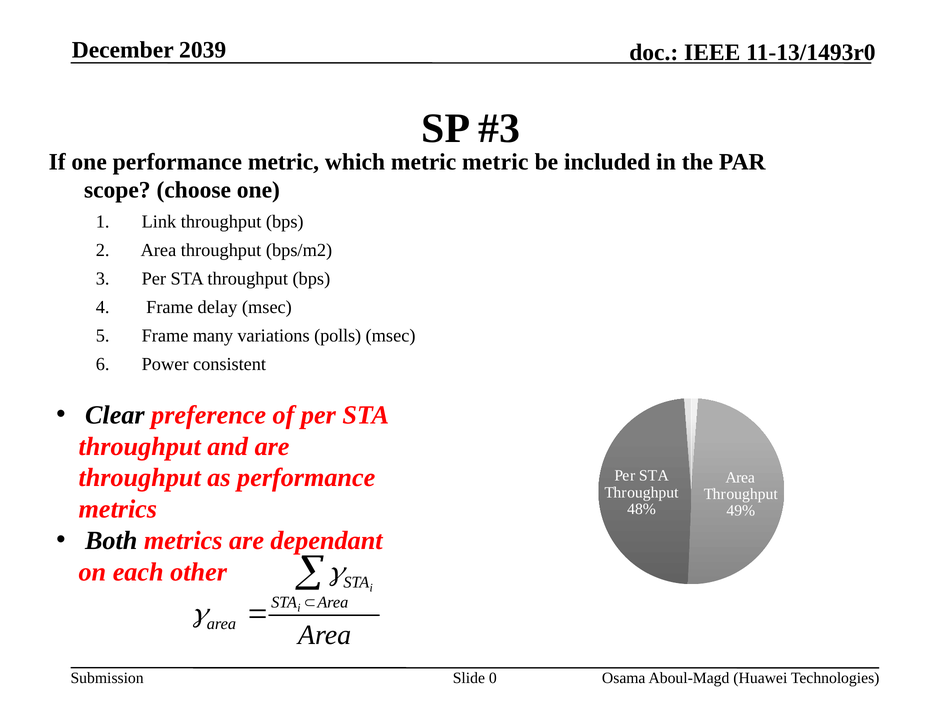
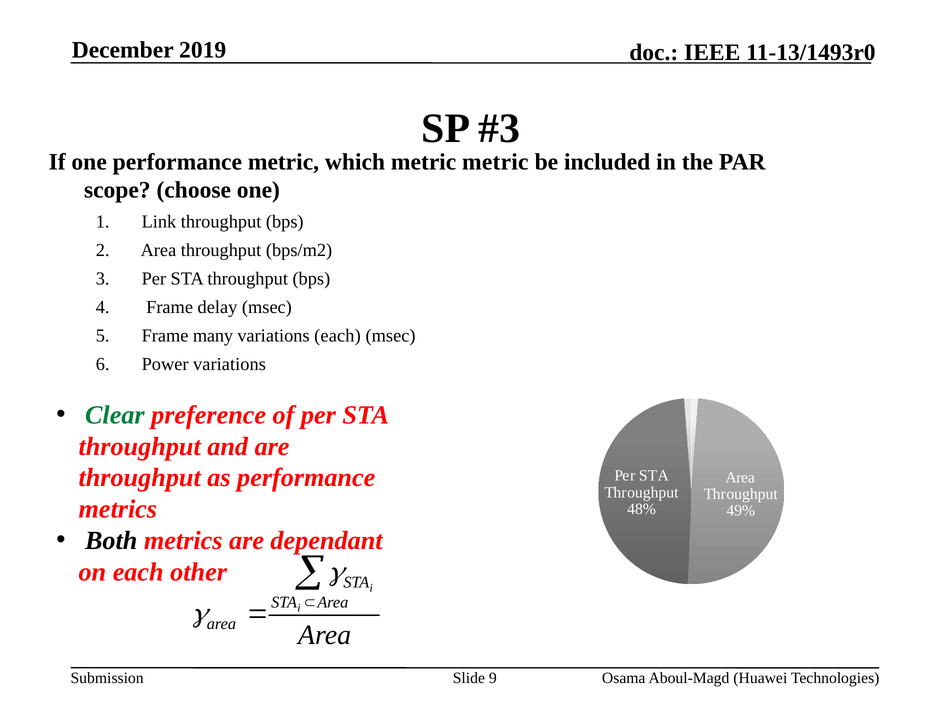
2039: 2039 -> 2019 (203, 50)
variations polls: polls -> each (337, 335)
Power consistent: consistent -> variations (229, 364)
Clear colour: black -> green (115, 415)
0: 0 -> 9 (493, 678)
